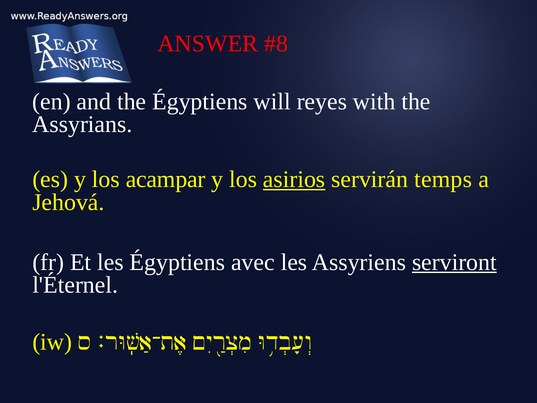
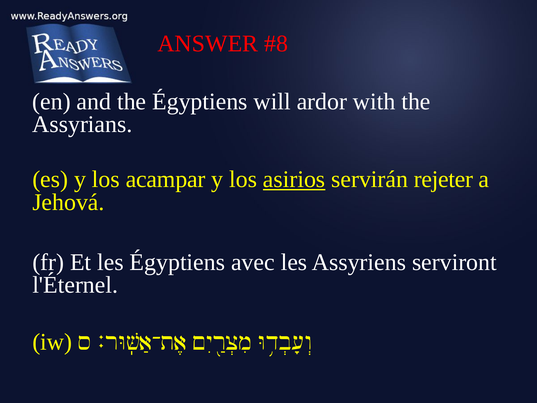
reyes: reyes -> ardor (322, 101)
temps: temps -> rejeter (443, 179)
serviront underline: present -> none (454, 262)
